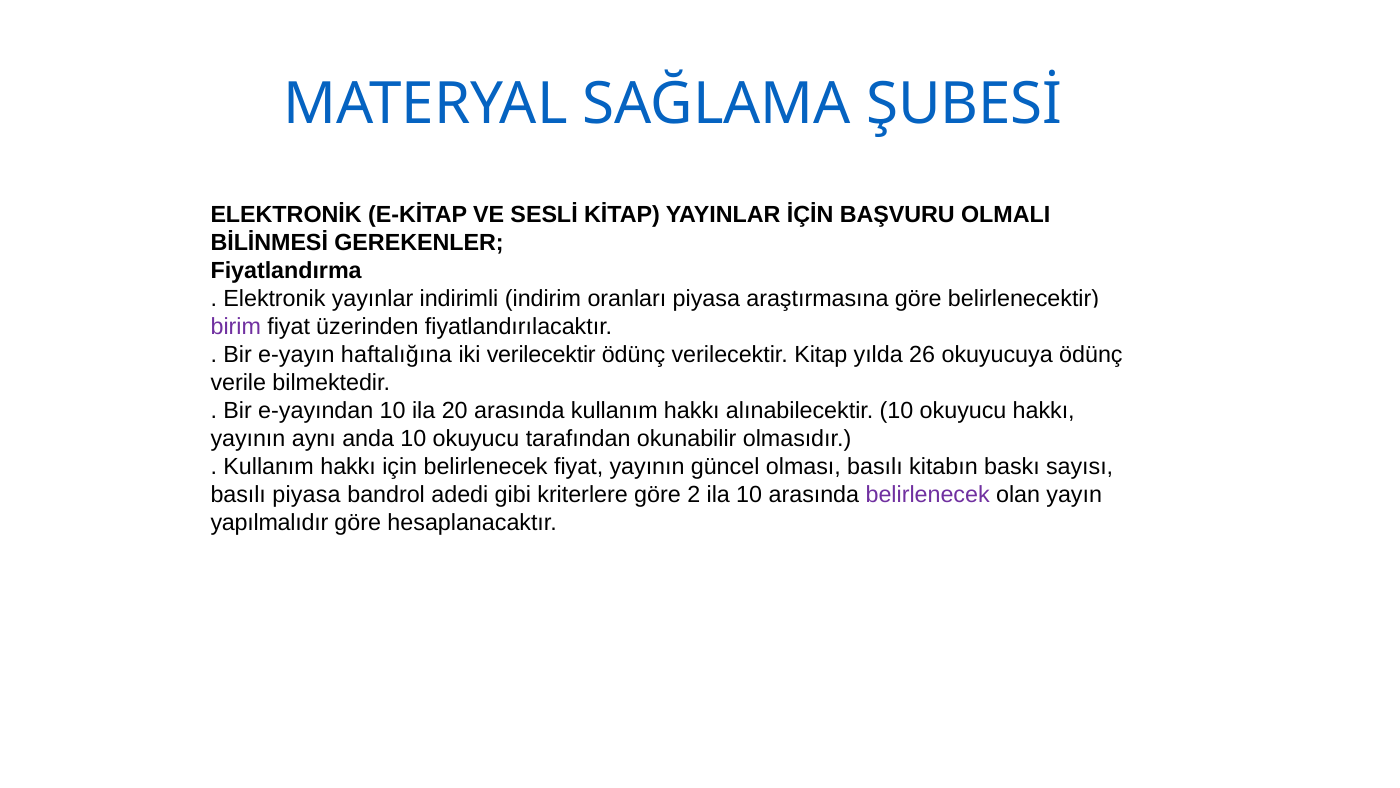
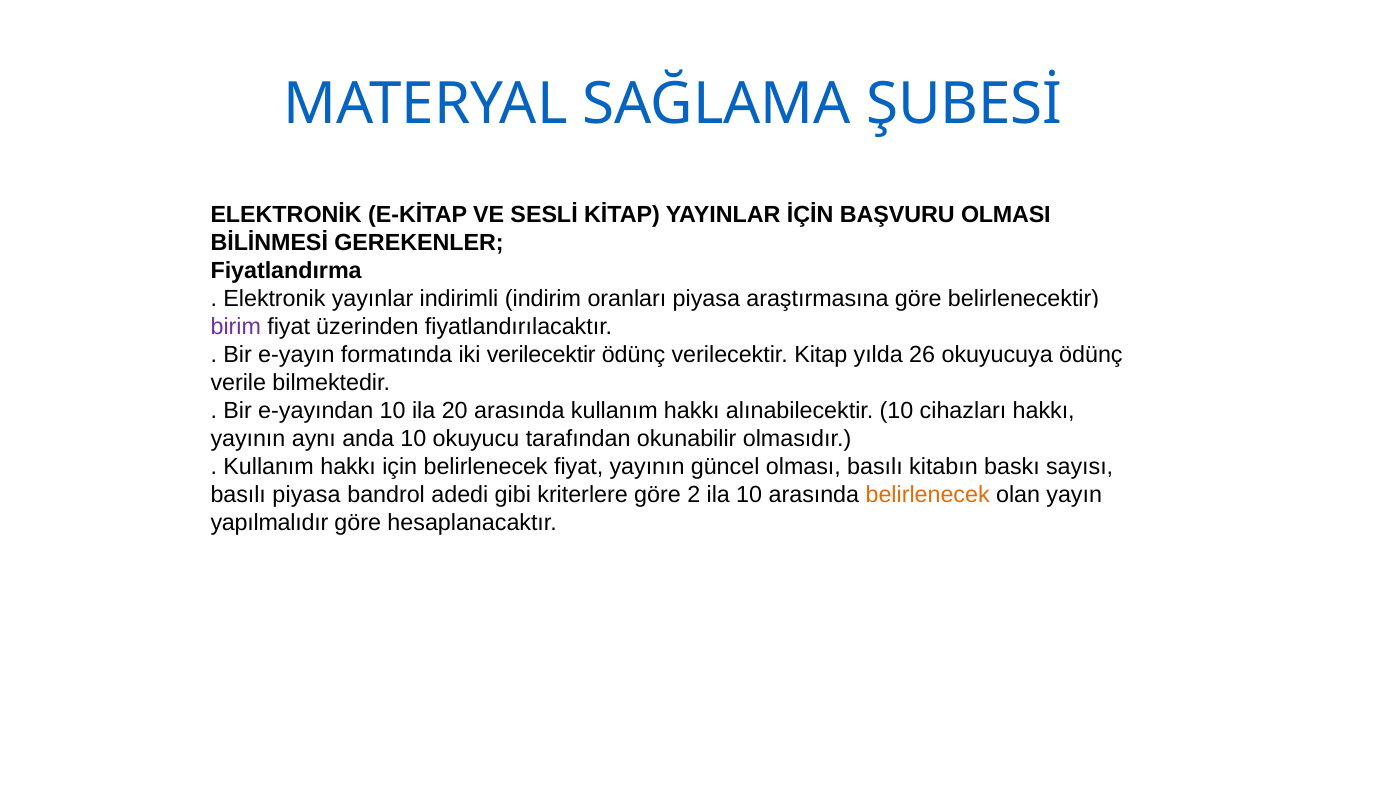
OLMALI: OLMALI -> OLMASI (1006, 215)
haftalığına: haftalığına -> formatında (397, 355)
alınabilecektir 10 okuyucu: okuyucu -> cihazları (963, 411)
belirlenecek colour: purple -> orange (928, 495)
